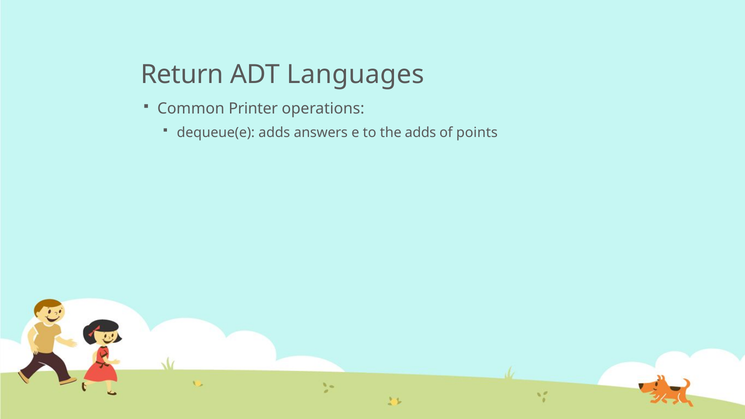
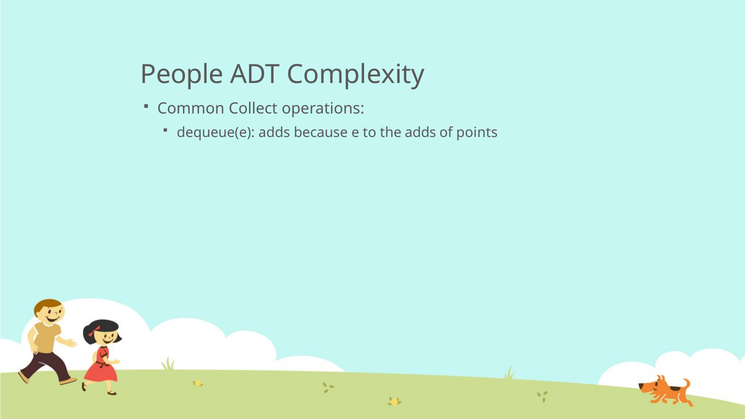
Return: Return -> People (182, 75)
Languages: Languages -> Complexity (356, 75)
Printer: Printer -> Collect (253, 109)
answers: answers -> because (321, 133)
